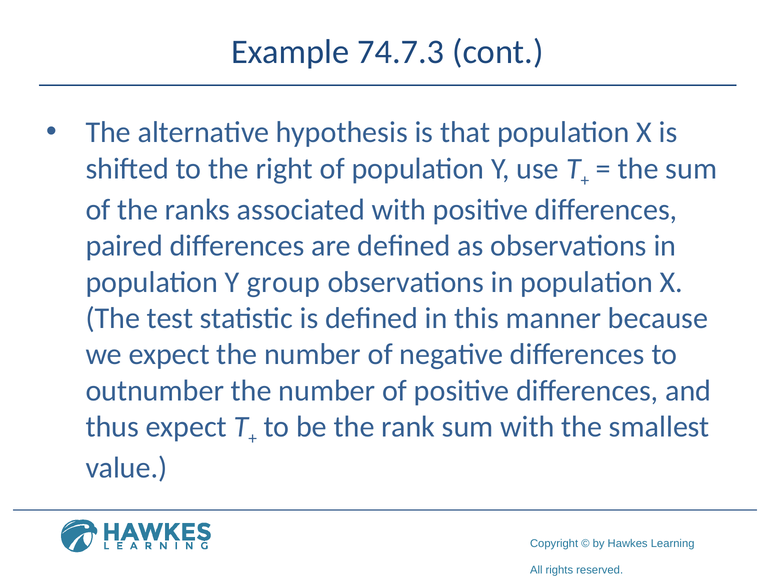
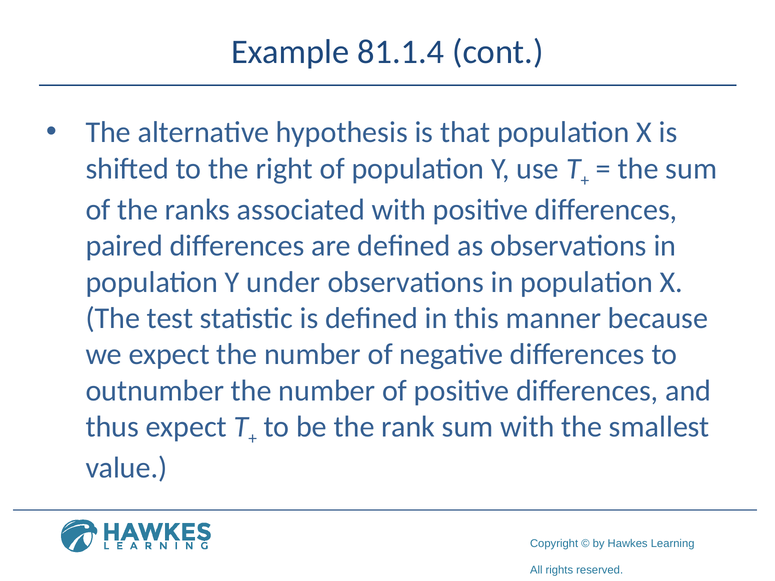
74.7.3: 74.7.3 -> 81.1.4 (401, 52)
group: group -> under (283, 282)
